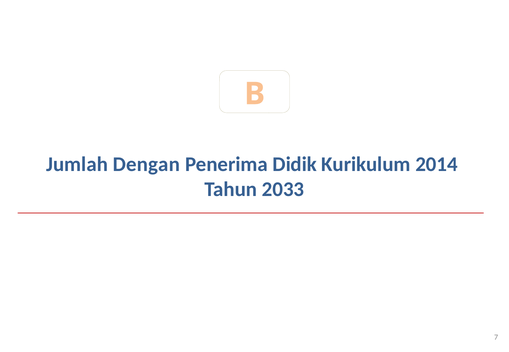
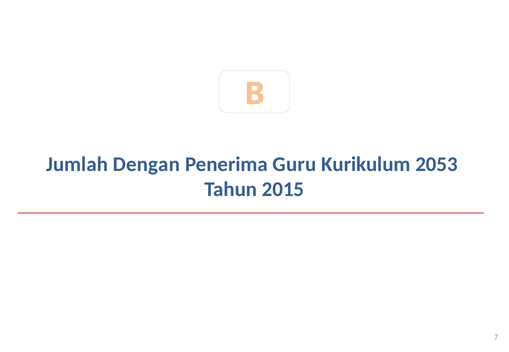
Didik: Didik -> Guru (295, 164)
2014: 2014 -> 2053 (437, 164)
2033: 2033 -> 2015 (283, 189)
